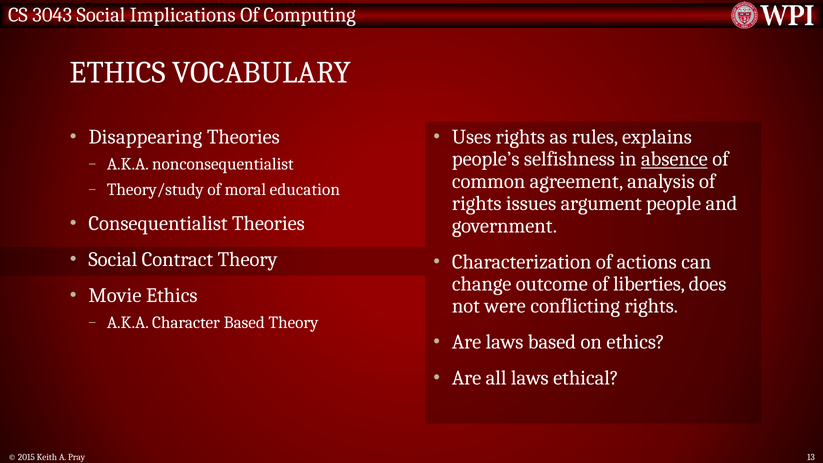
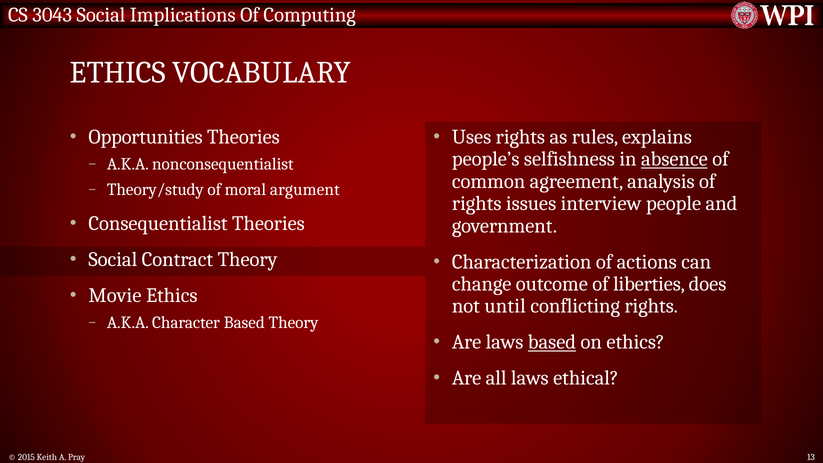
Disappearing: Disappearing -> Opportunities (146, 137)
education: education -> argument (305, 189)
argument: argument -> interview (601, 204)
were: were -> until (505, 306)
based underline: none -> present (552, 342)
